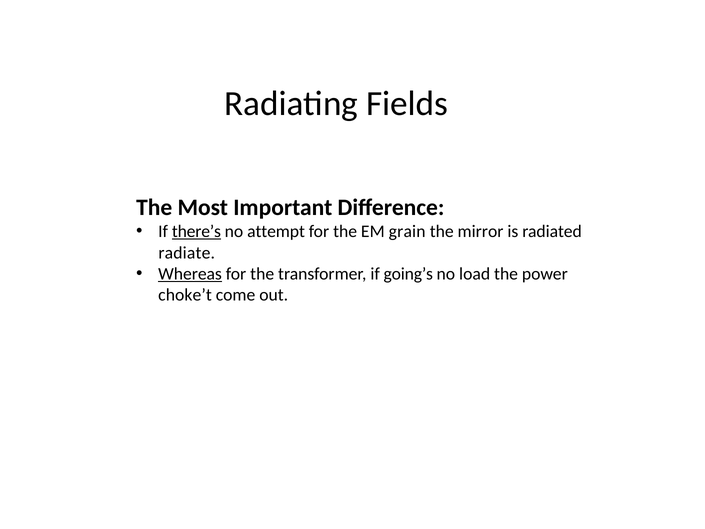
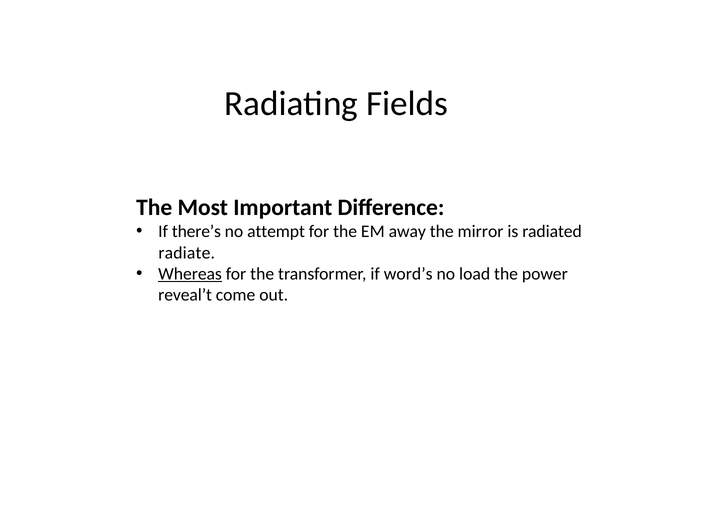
there’s underline: present -> none (196, 231)
grain: grain -> away (407, 231)
going’s: going’s -> word’s (408, 274)
choke’t: choke’t -> reveal’t (185, 295)
